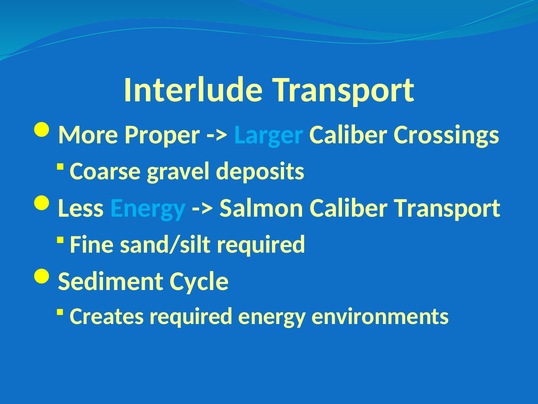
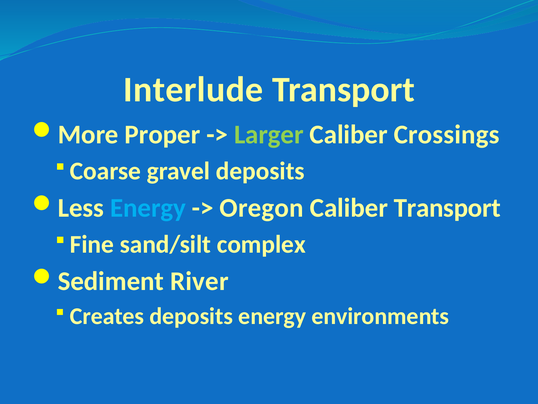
Larger colour: light blue -> light green (269, 135)
Salmon: Salmon -> Oregon (262, 208)
sand/silt required: required -> complex (261, 244)
Cycle: Cycle -> River (199, 281)
Creates required: required -> deposits (191, 316)
